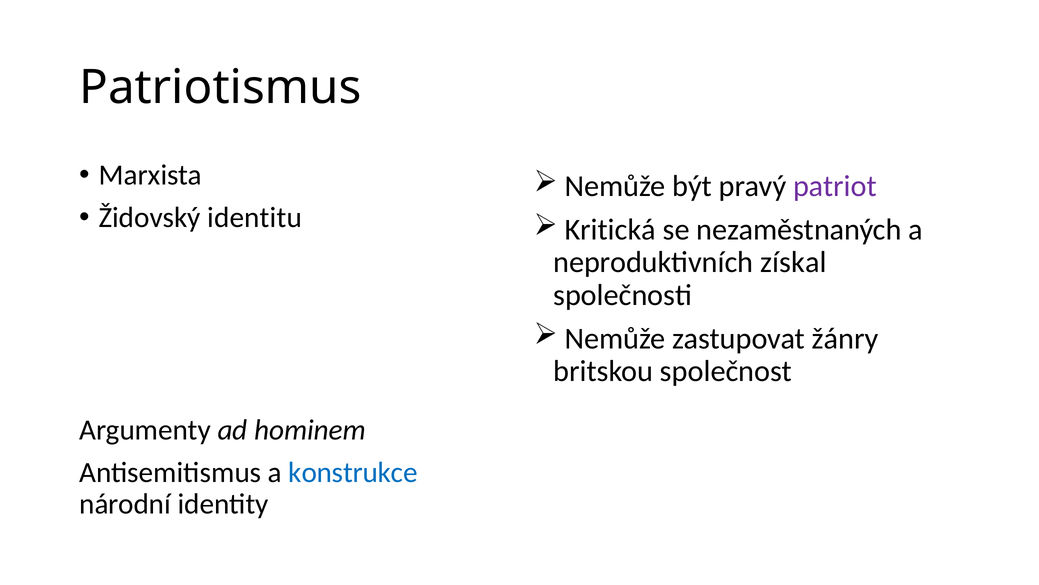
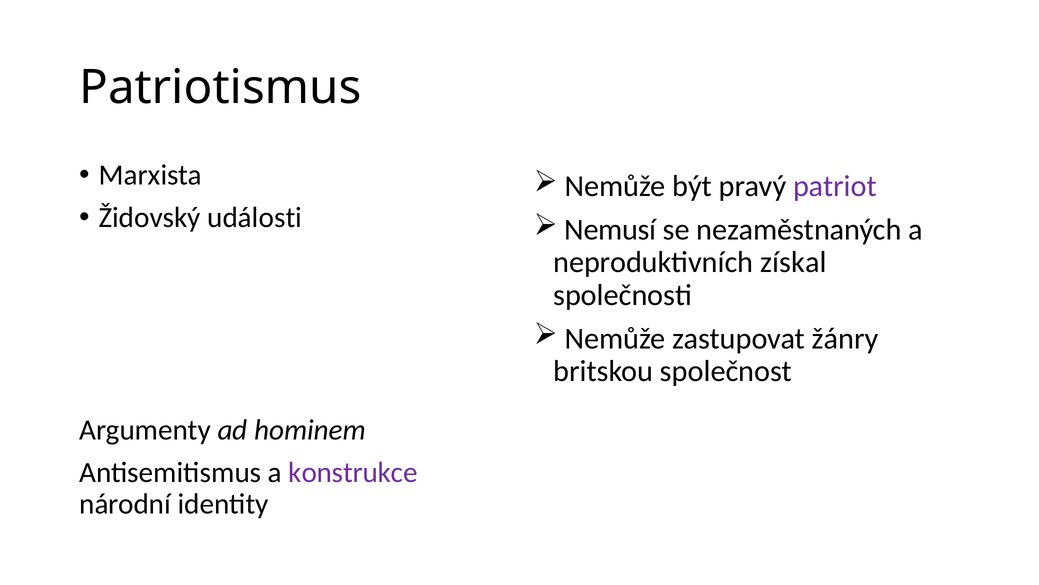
identitu: identitu -> události (255, 218)
Kritická: Kritická -> Nemusí (610, 229)
konstrukce colour: blue -> purple (353, 472)
